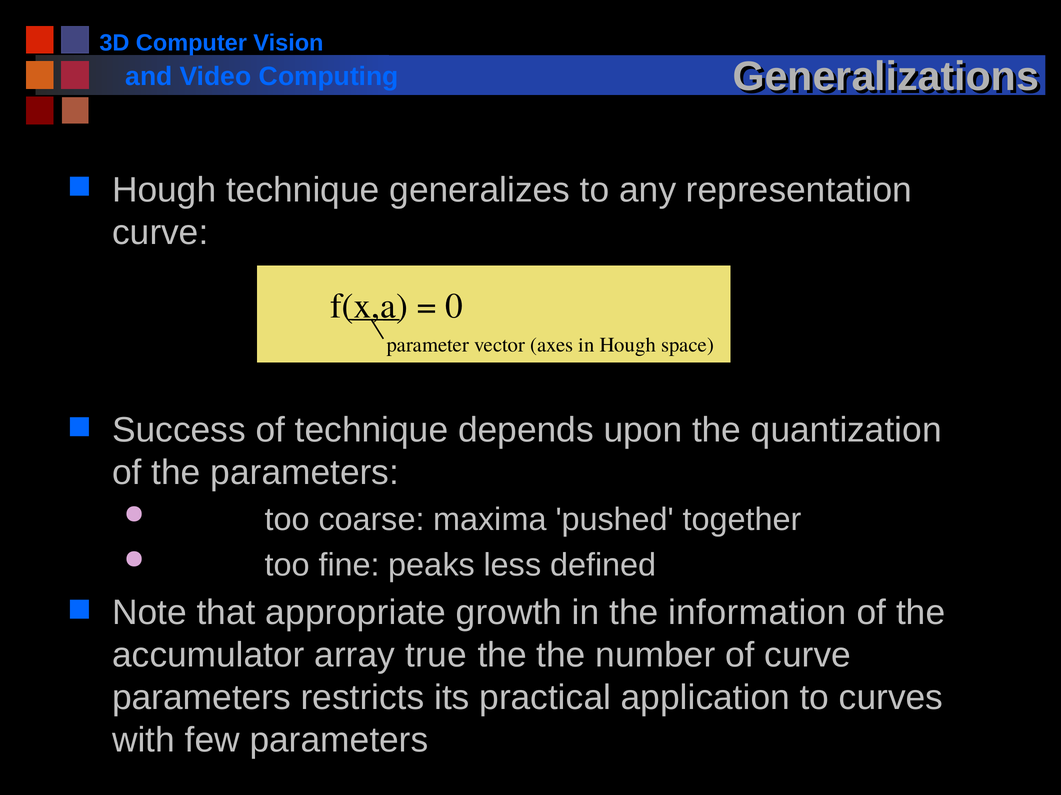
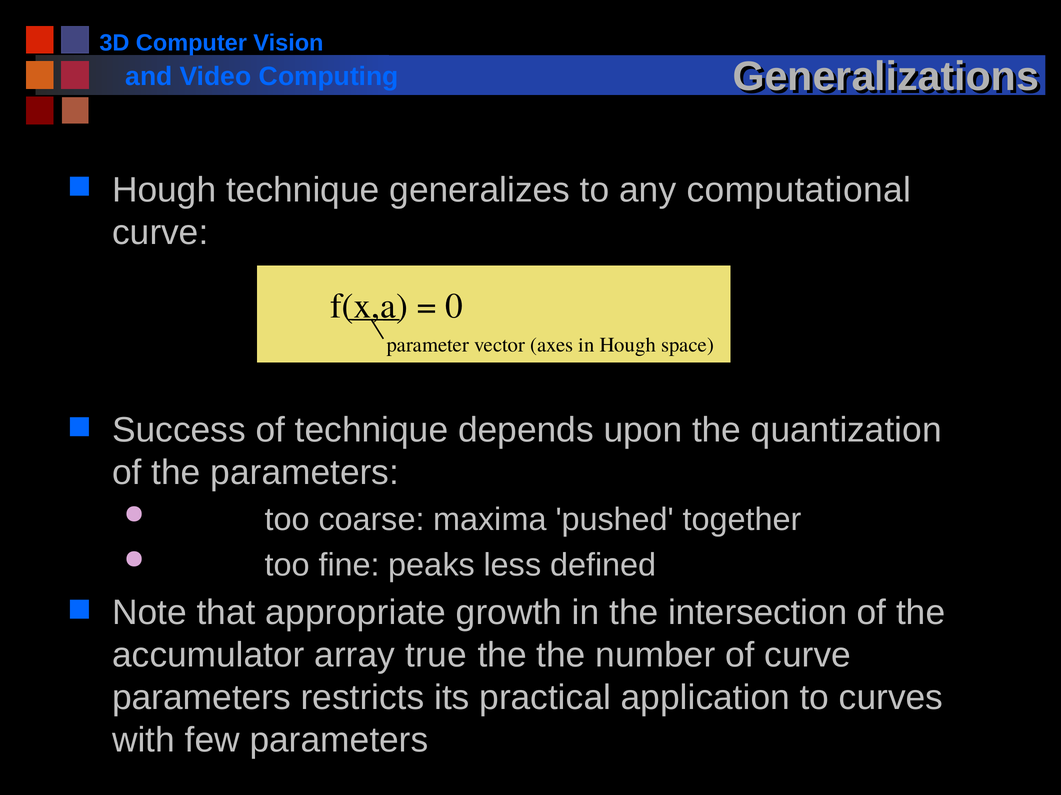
representation: representation -> computational (799, 190)
information: information -> intersection (758, 613)
